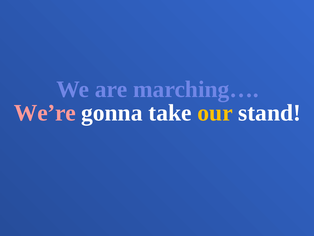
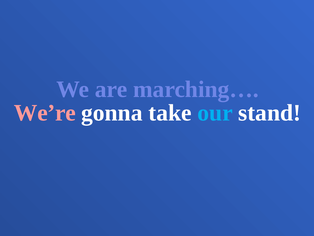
our colour: yellow -> light blue (215, 113)
